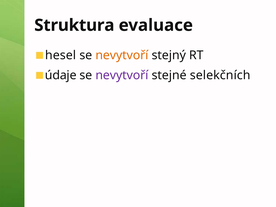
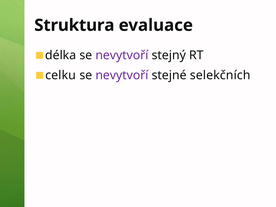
hesel: hesel -> délka (61, 55)
nevytvoří colour: orange -> purple (122, 55)
údaje: údaje -> celku (61, 75)
